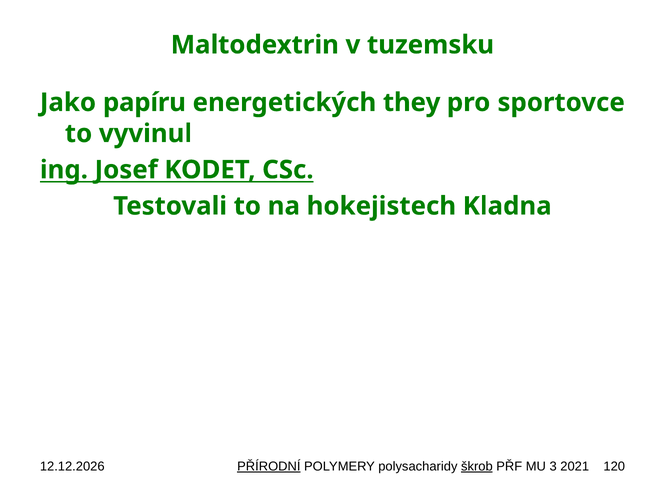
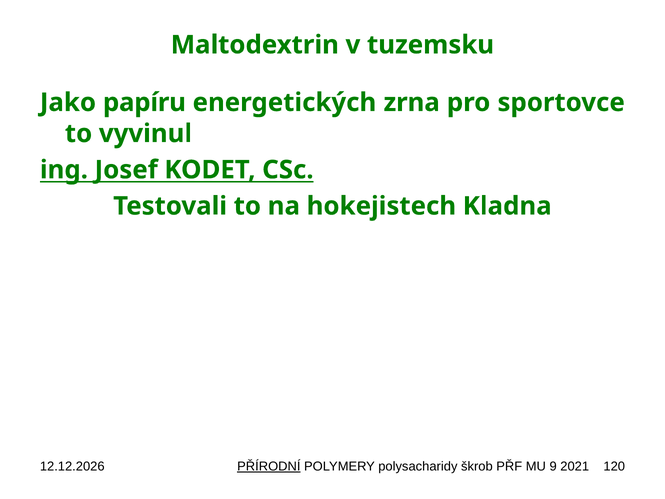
they: they -> zrna (412, 102)
škrob underline: present -> none (477, 466)
3: 3 -> 9 (553, 466)
